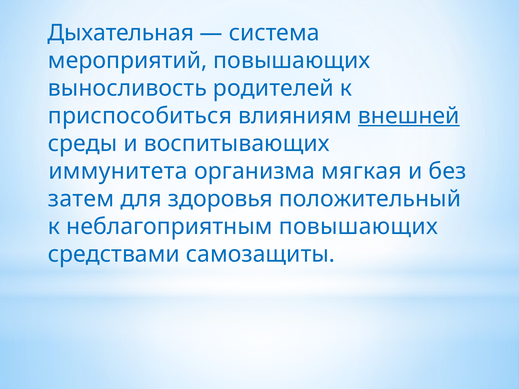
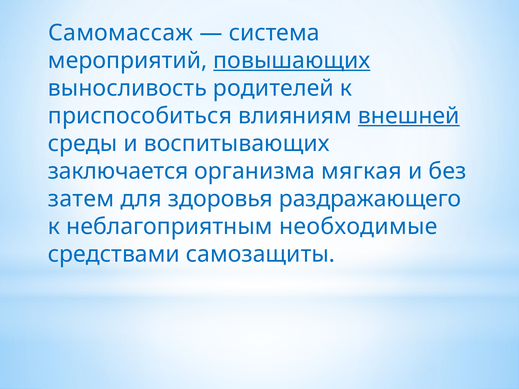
Дыхательная: Дыхательная -> Самомассаж (121, 33)
повышающих underline: none -> present (292, 60)
иммунитета: иммунитета -> заключается (118, 171)
положительный: положительный -> раздражающего (370, 199)
неблагоприятным повышающих: повышающих -> необходимые (358, 227)
